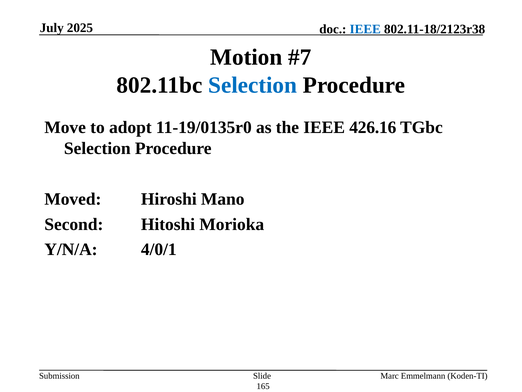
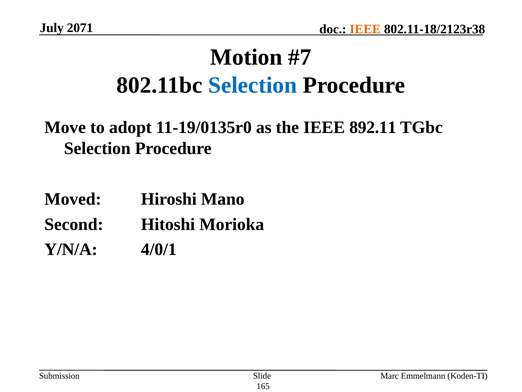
2025: 2025 -> 2071 (80, 28)
IEEE colour: blue -> orange (365, 29)
426.16: 426.16 -> 892.11 (373, 127)
